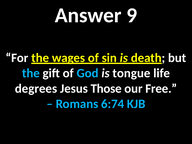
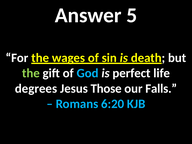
9: 9 -> 5 (132, 15)
the colour: light blue -> light green (31, 73)
tongue: tongue -> perfect (132, 73)
Free: Free -> Falls (161, 89)
6:74: 6:74 -> 6:20 (113, 104)
